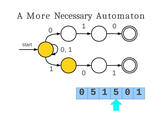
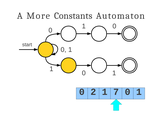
Necessary: Necessary -> Constants (73, 16)
0 5: 5 -> 2 (93, 92)
1 5: 5 -> 7 (116, 92)
